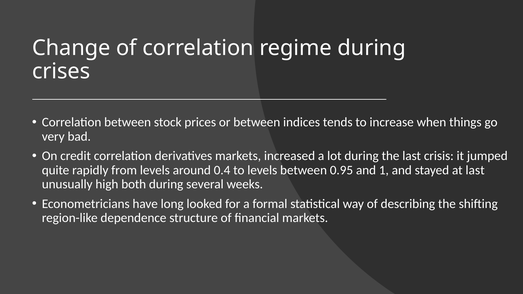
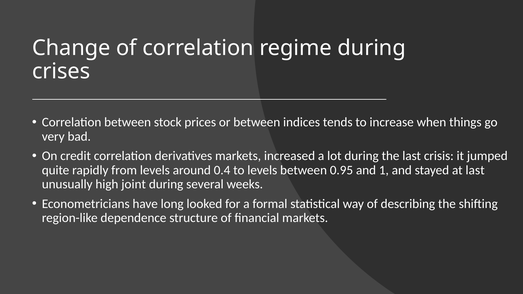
both: both -> joint (134, 184)
